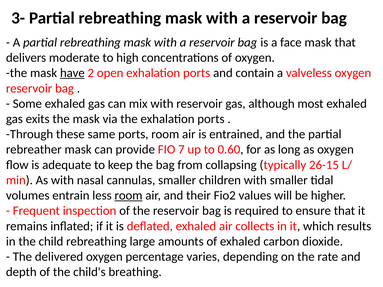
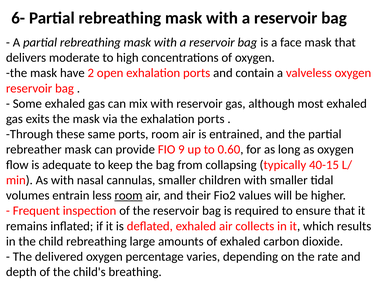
3-: 3- -> 6- (18, 18)
have underline: present -> none (72, 73)
7: 7 -> 9 (181, 150)
26-15: 26-15 -> 40-15 (324, 165)
